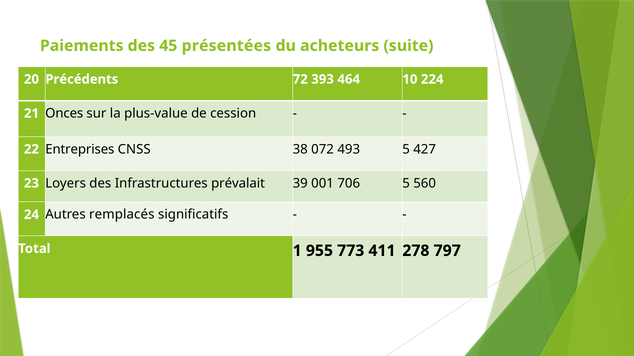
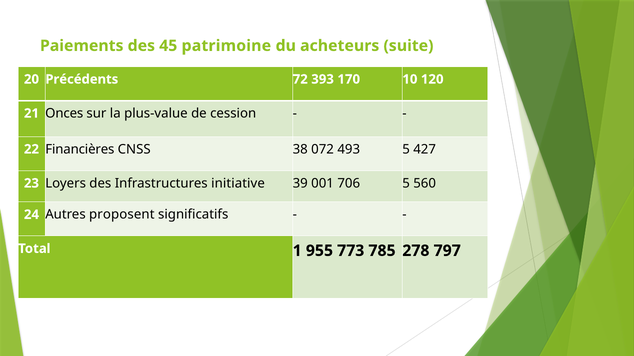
présentées: présentées -> patrimoine (226, 46)
464: 464 -> 170 (349, 79)
224: 224 -> 120 (432, 79)
Entreprises: Entreprises -> Financières (80, 149)
prévalait: prévalait -> initiative (238, 184)
remplacés: remplacés -> proposent (122, 215)
411: 411 -> 785 (382, 251)
